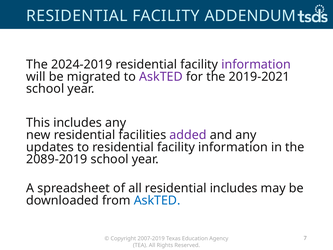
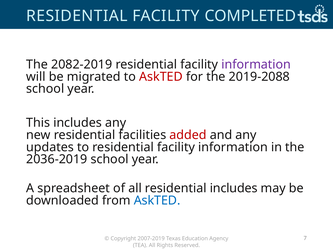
ADDENDUM: ADDENDUM -> COMPLETED (250, 16)
2024-2019: 2024-2019 -> 2082-2019 (82, 64)
AskTED colour: purple -> red (161, 77)
2019-2021: 2019-2021 -> 2019-2088 (259, 77)
added colour: purple -> red (188, 135)
2089-2019: 2089-2019 -> 2036-2019 (57, 159)
